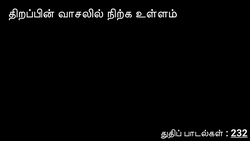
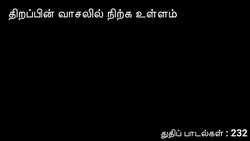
232 underline: present -> none (239, 133)
